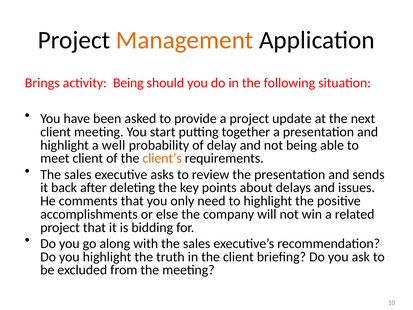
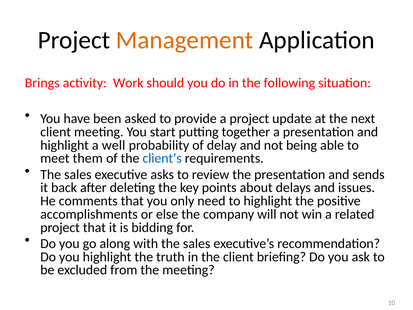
activity Being: Being -> Work (128, 83)
meet client: client -> them (88, 158)
client’s colour: orange -> blue (162, 158)
